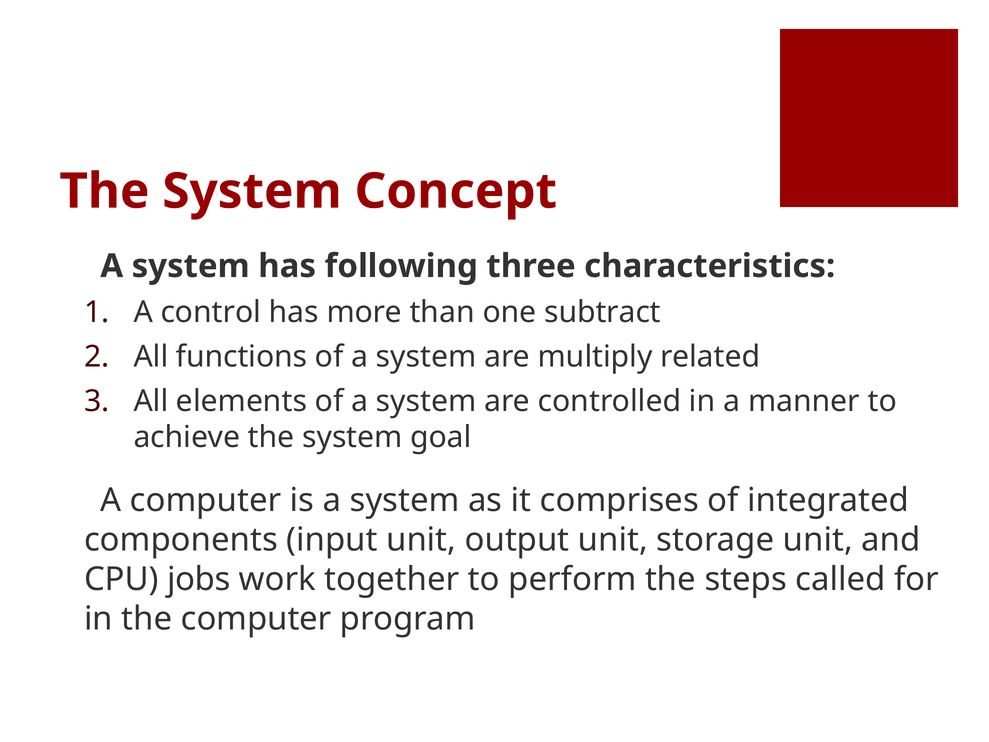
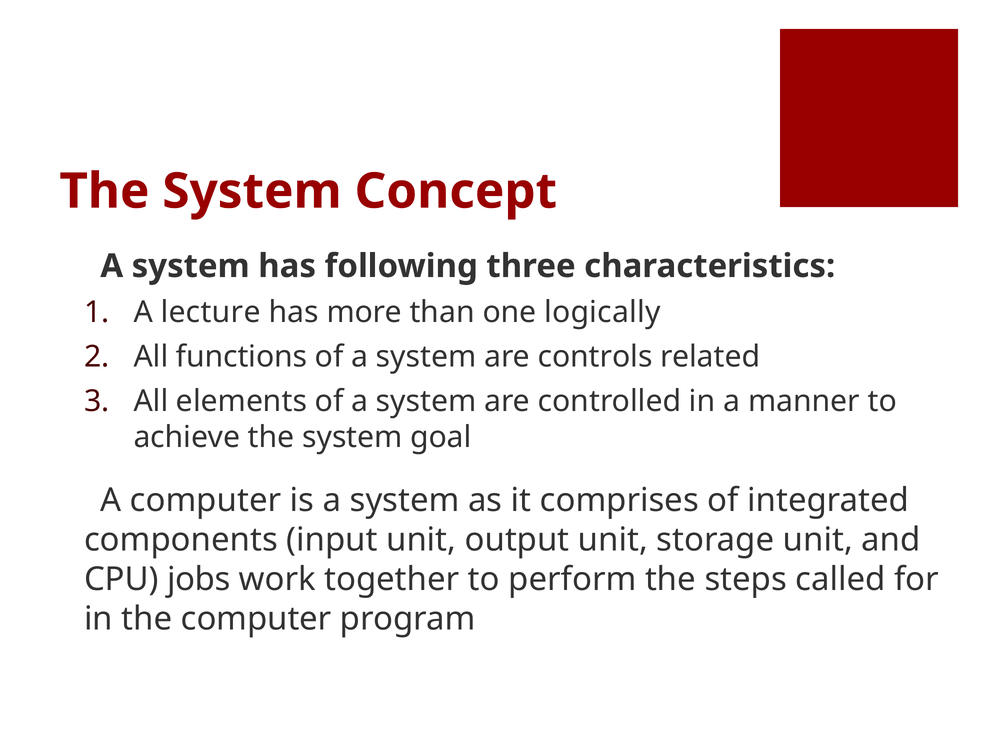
control: control -> lecture (211, 312)
subtract: subtract -> logically (602, 312)
multiply: multiply -> controls (595, 357)
